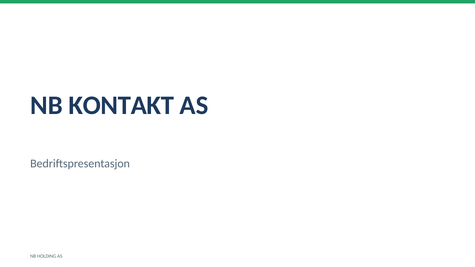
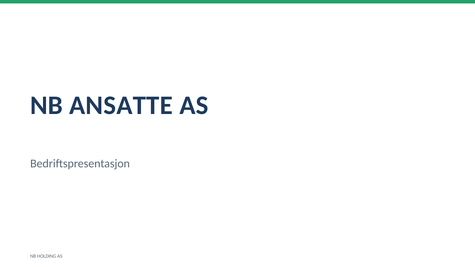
KONTAKT: KONTAKT -> ANSATTE (121, 105)
